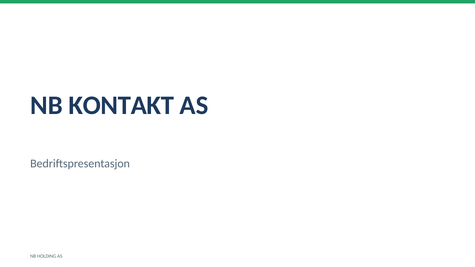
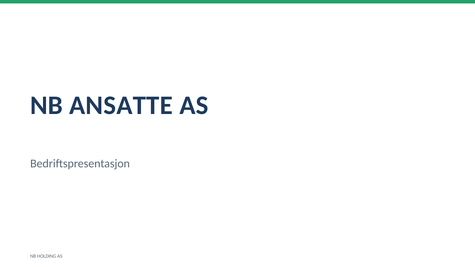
KONTAKT: KONTAKT -> ANSATTE (121, 105)
